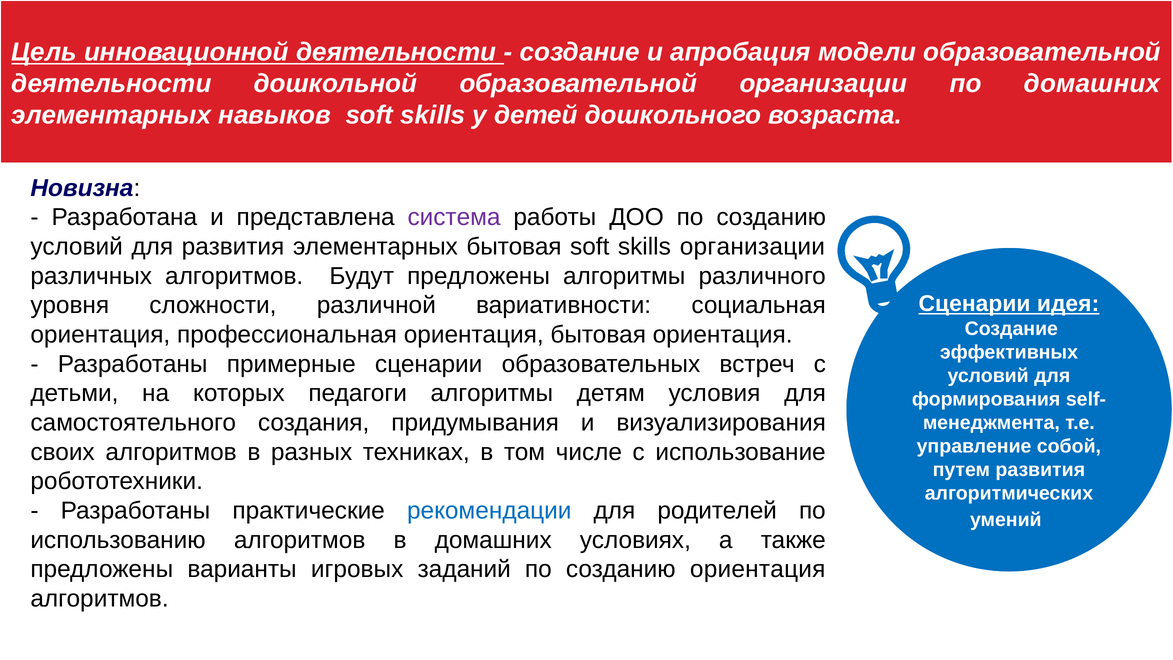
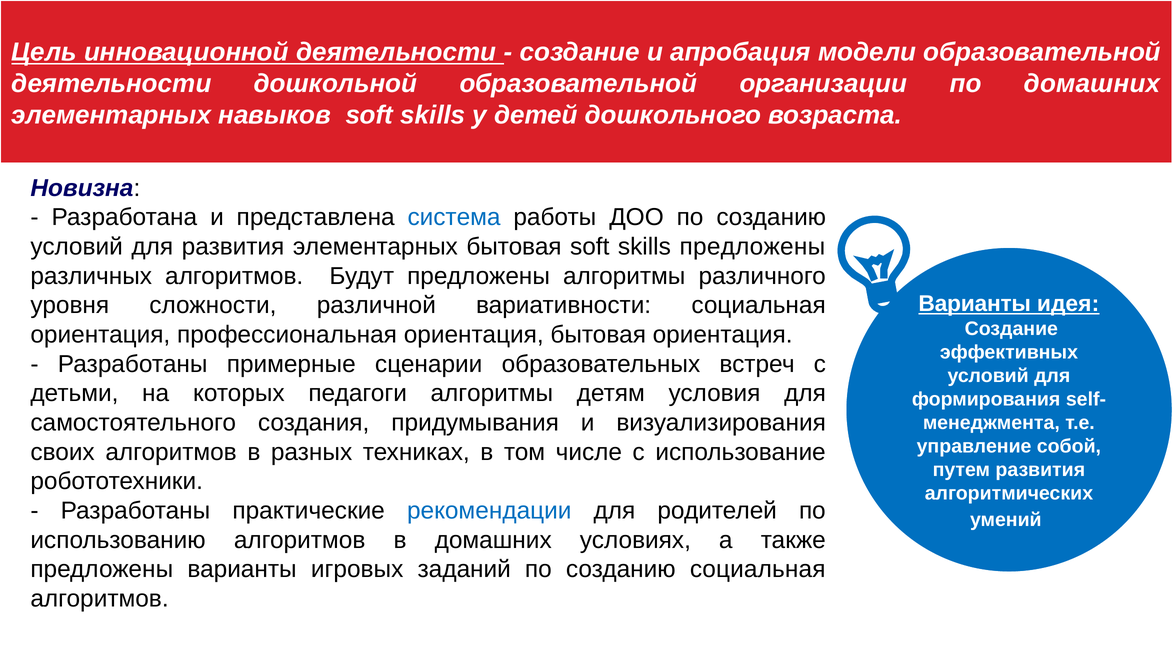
система colour: purple -> blue (454, 217)
skills организации: организации -> предложены (752, 247)
Сценарии: Сценарии -> Варианты (975, 304)
созданию ориентация: ориентация -> социальная (758, 569)
